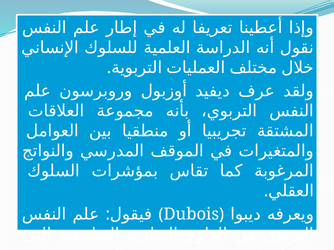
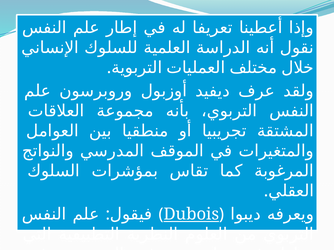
Dubois underline: none -> present (191, 215)
